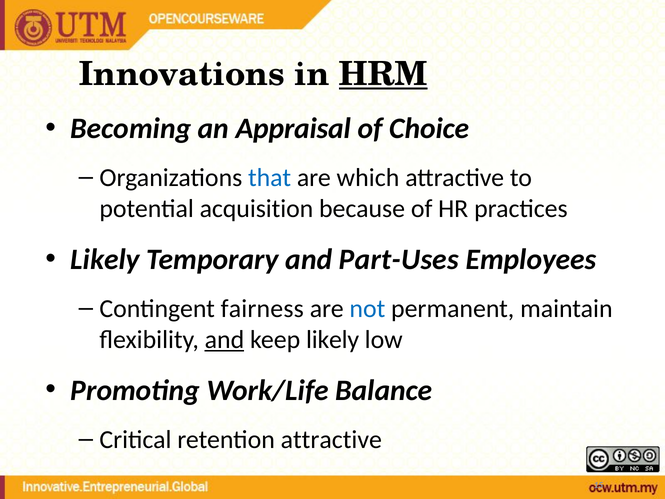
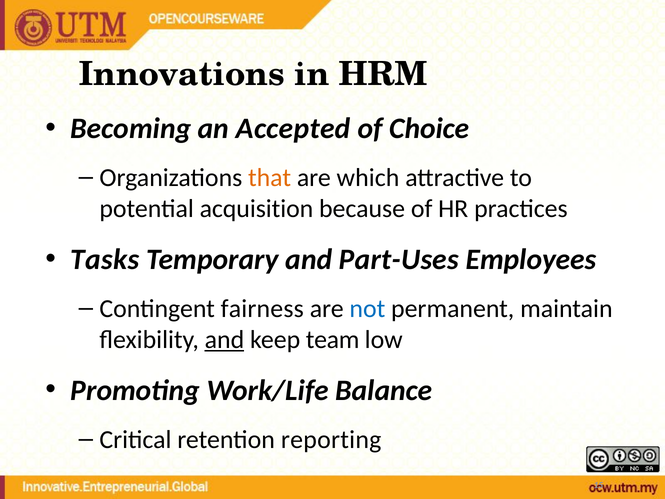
HRM underline: present -> none (383, 74)
Appraisal: Appraisal -> Accepted (293, 128)
that colour: blue -> orange (270, 178)
Likely: Likely -> Tasks (105, 259)
keep likely: likely -> team (333, 340)
retention attractive: attractive -> reporting (331, 439)
